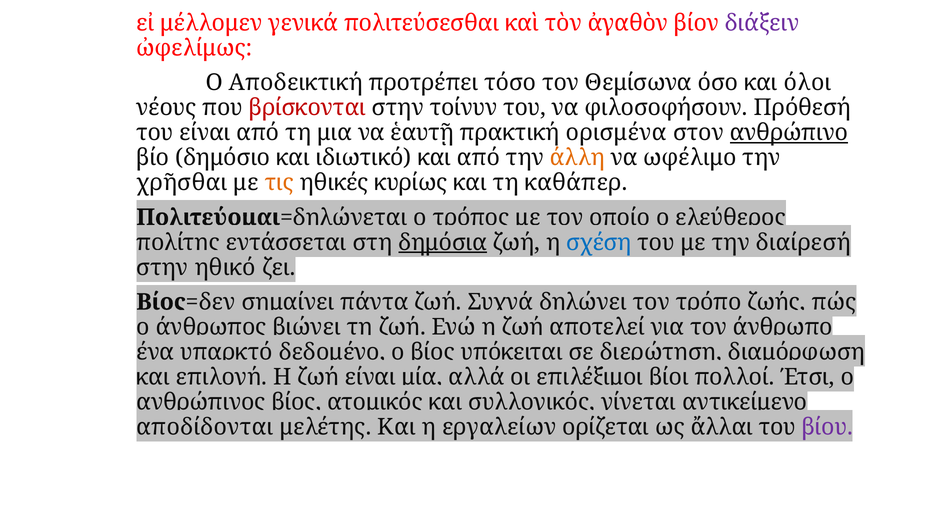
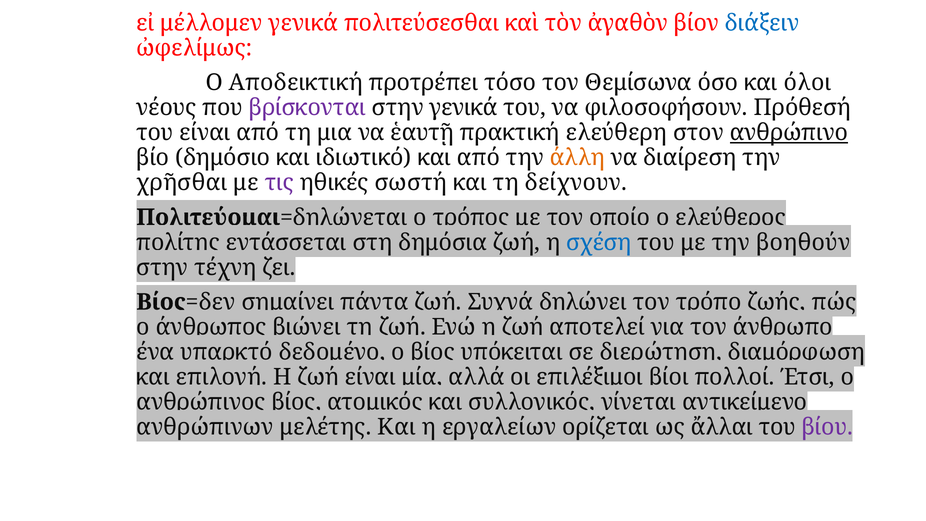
διάξειν colour: purple -> blue (762, 23)
βρίσκονται colour: red -> purple (307, 108)
στην τοίνυν: τοίνυν -> γενικά (463, 108)
ορισμένα: ορισμένα -> ελεύθερη (616, 133)
ωφέλιμο: ωφέλιμο -> διαίρεση (690, 158)
τις colour: orange -> purple (279, 183)
κυρίως: κυρίως -> σωστή (411, 183)
καθάπερ: καθάπερ -> δείχνουν (576, 183)
δημόσια underline: present -> none (443, 242)
διαίρεσή: διαίρεσή -> βοηθούν (803, 242)
ηθικό: ηθικό -> τέχνη (225, 267)
αποδίδονται: αποδίδονται -> ανθρώπινων (205, 427)
